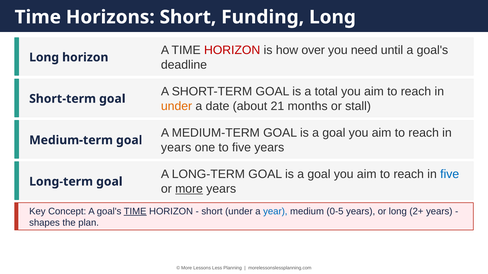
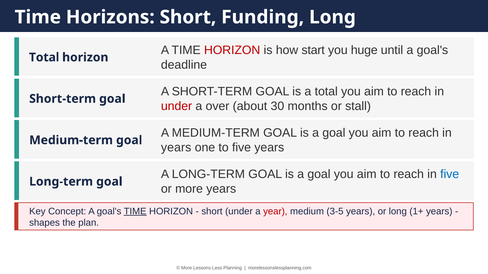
over: over -> start (313, 50)
need: need -> huge (364, 50)
Long: Long -> Total (44, 57)
under colour: orange -> red (177, 106)
date: date -> over (218, 106)
21: 21 -> 30 (277, 106)
more underline: present -> none (189, 189)
year colour: blue -> red (275, 212)
0-5: 0-5 -> 3-5 (335, 212)
2+: 2+ -> 1+ (416, 212)
